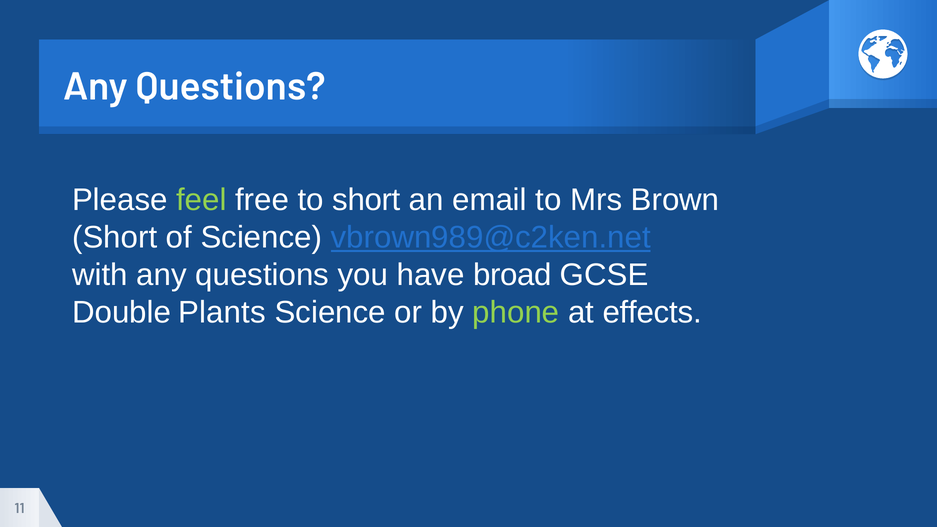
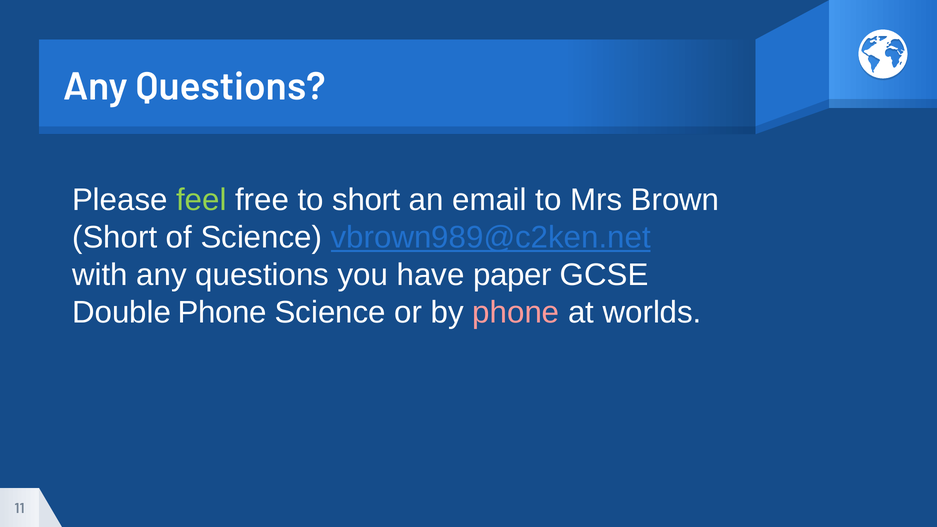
broad: broad -> paper (512, 275)
Double Plants: Plants -> Phone (222, 312)
phone colour: light green -> pink (516, 312)
effects: effects -> worlds (652, 312)
